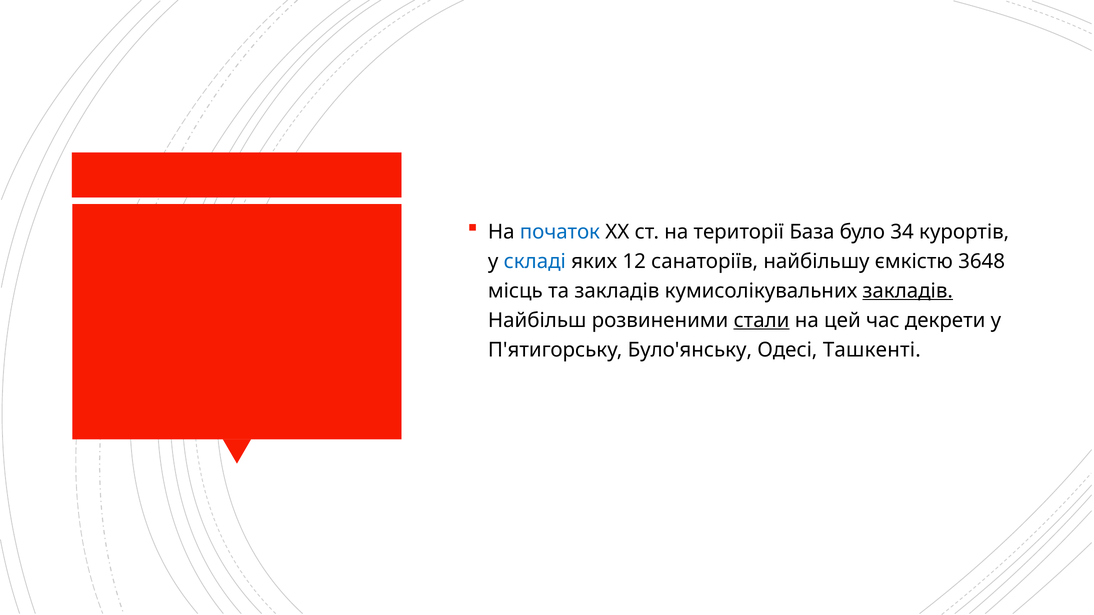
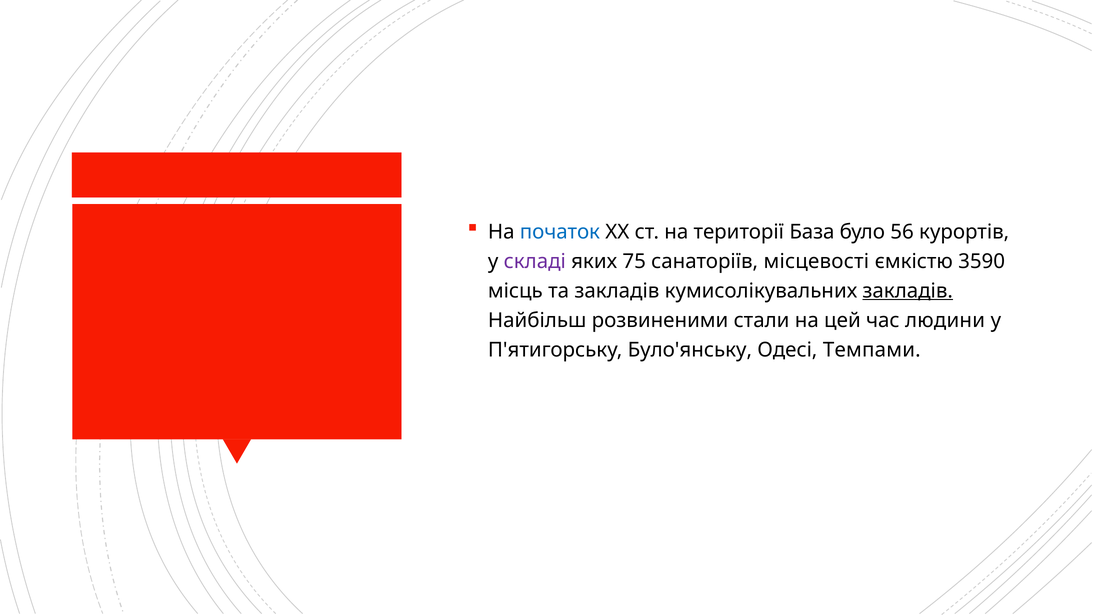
34: 34 -> 56 (902, 232)
складі colour: blue -> purple (535, 261)
12: 12 -> 75 (634, 261)
найбільшу: найбільшу -> місцевості (816, 261)
3648: 3648 -> 3590 (982, 261)
стали underline: present -> none (762, 320)
декрети: декрети -> людини (945, 320)
Ташкенті: Ташкенті -> Темпами (872, 350)
